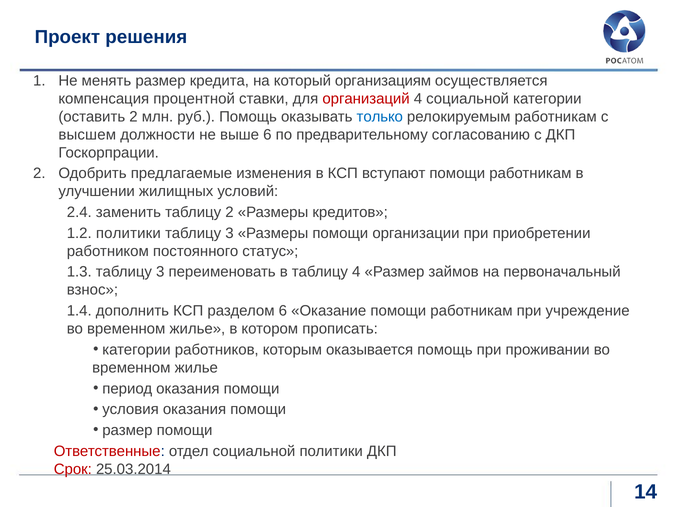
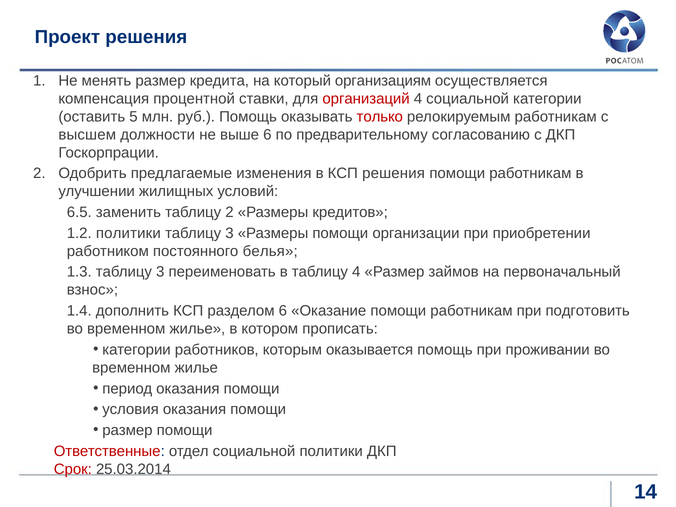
оставить 2: 2 -> 5 (133, 117)
только colour: blue -> red (380, 117)
КСП вступают: вступают -> решения (394, 173)
2.4: 2.4 -> 6.5 (79, 212)
статус: статус -> белья (270, 251)
учреждение: учреждение -> подготовить (588, 311)
